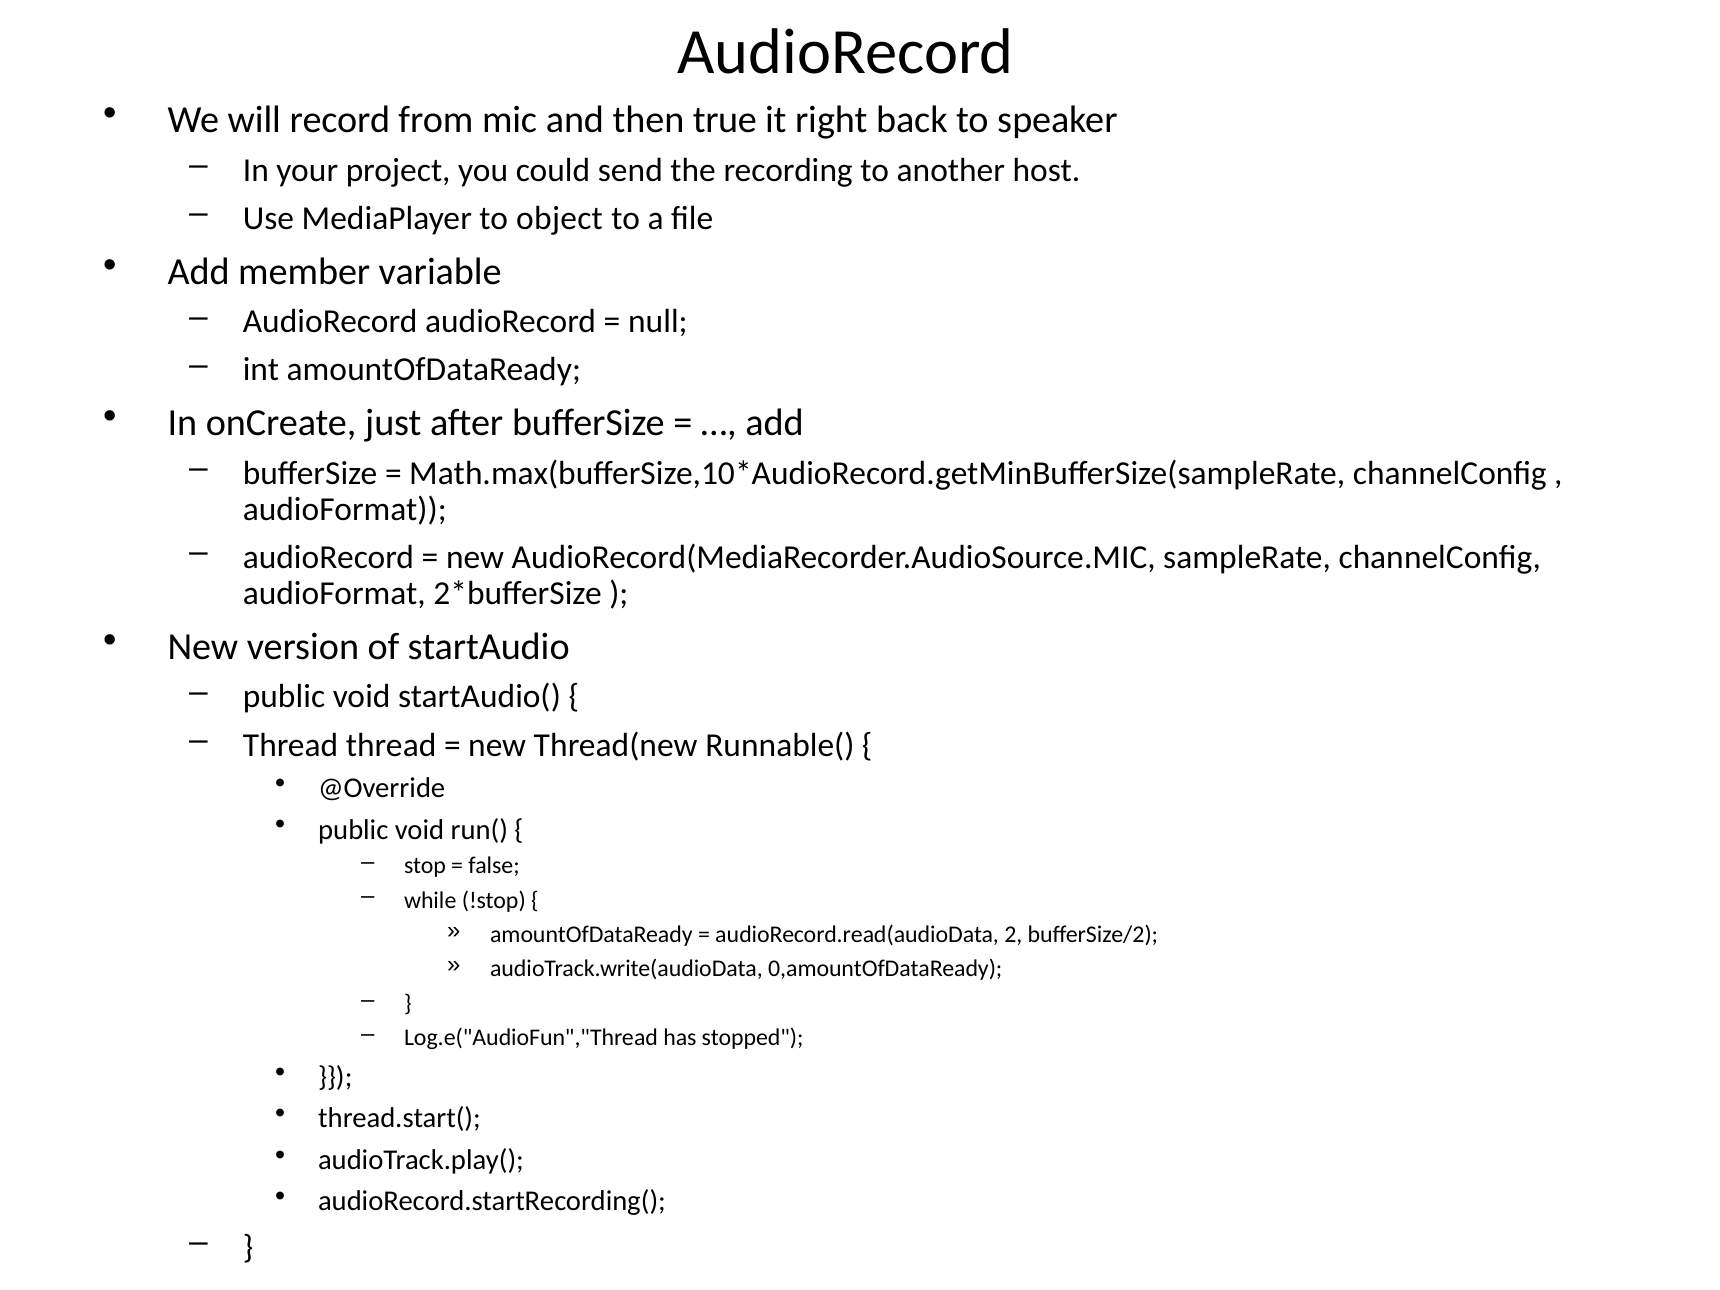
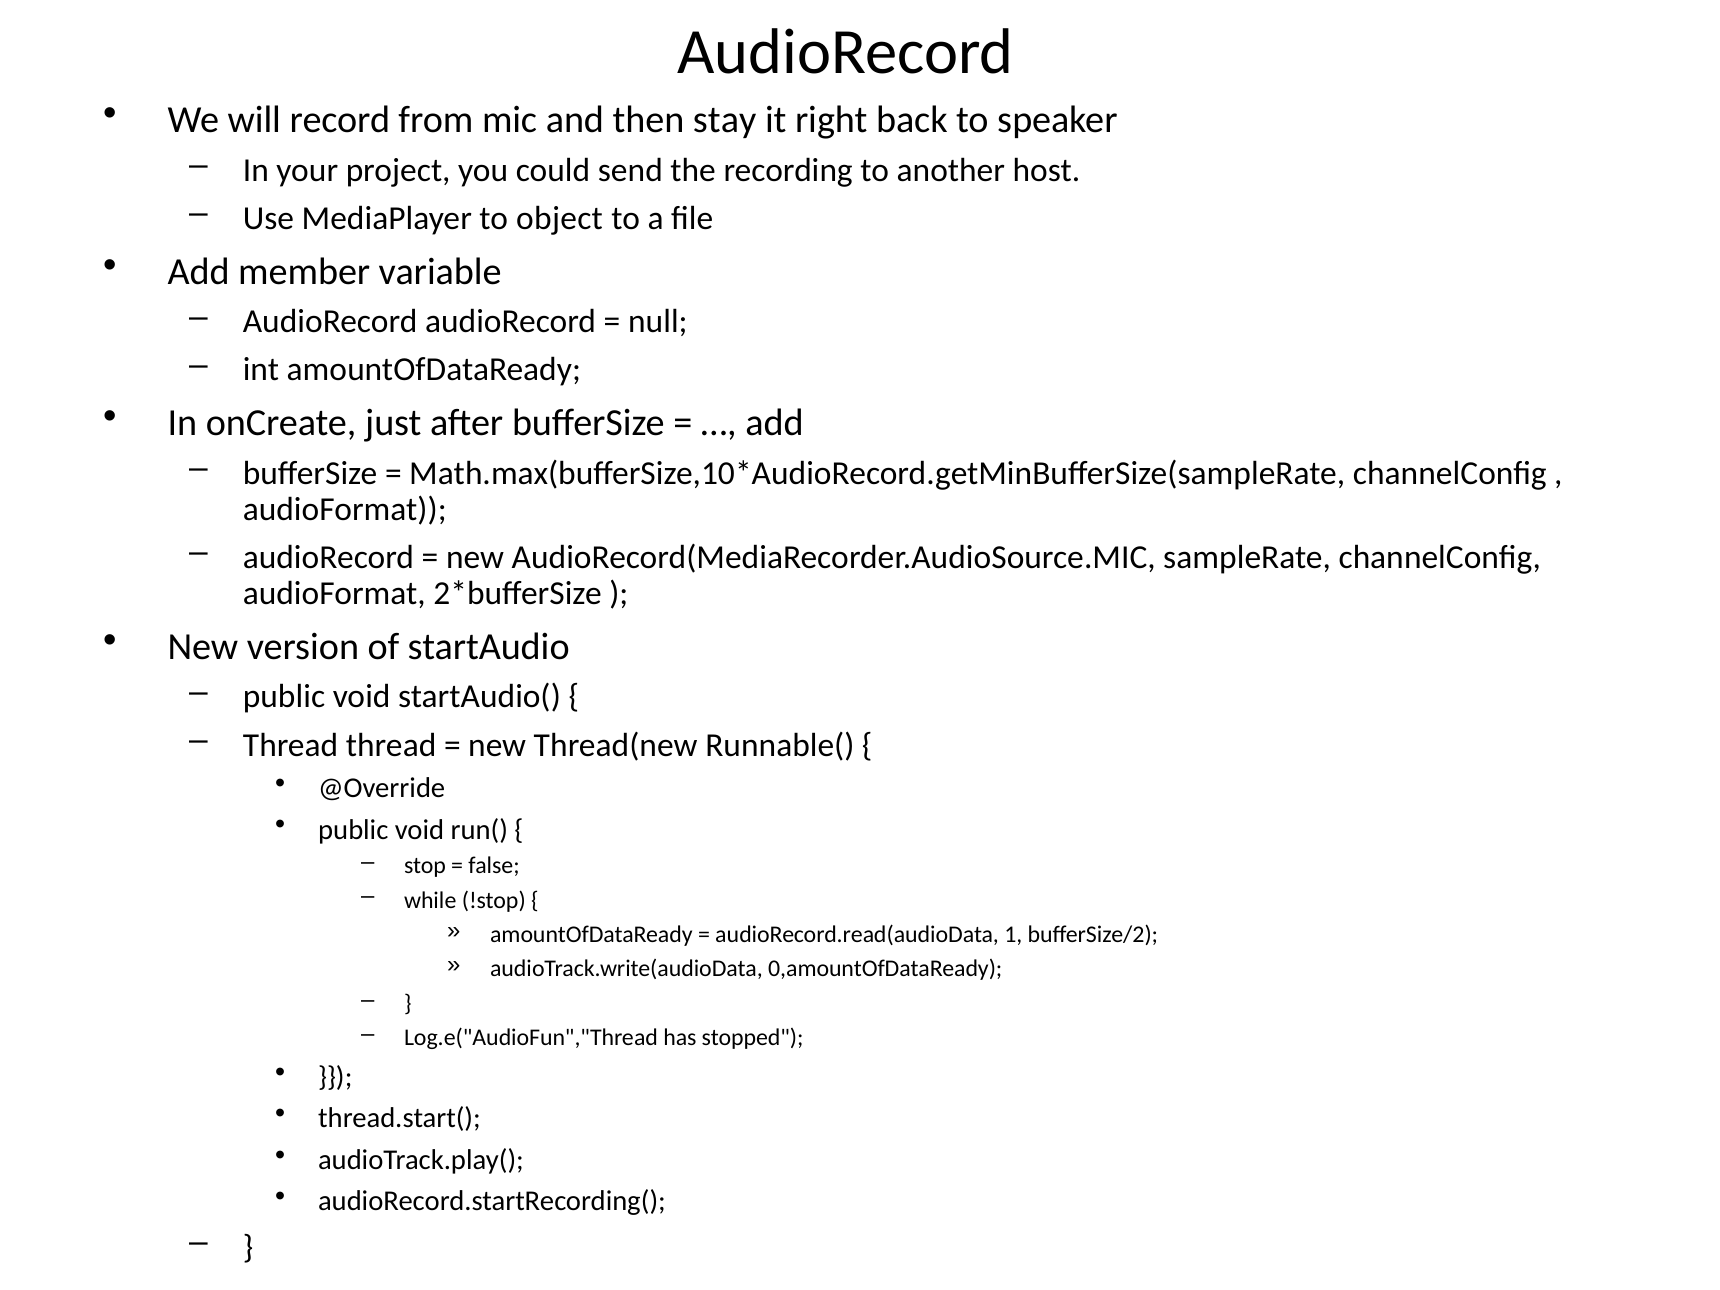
true: true -> stay (725, 120)
2: 2 -> 1 (1013, 935)
